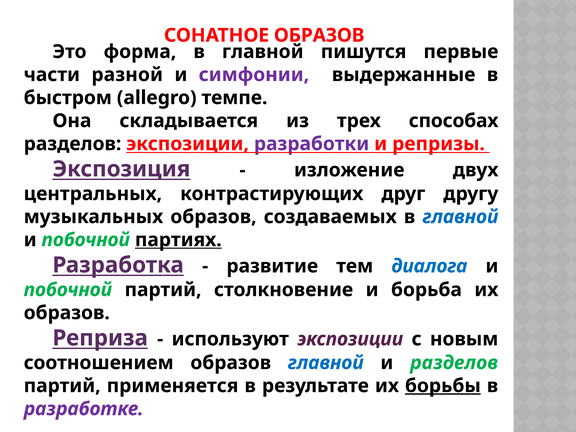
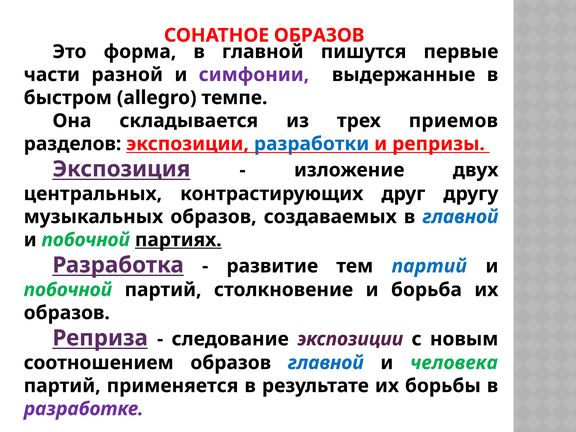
способах: способах -> приемов (453, 121)
разработки colour: purple -> blue (312, 144)
тем диалога: диалога -> партий (429, 266)
используют: используют -> следование (230, 339)
и разделов: разделов -> человека (454, 363)
борьбы underline: present -> none (443, 386)
